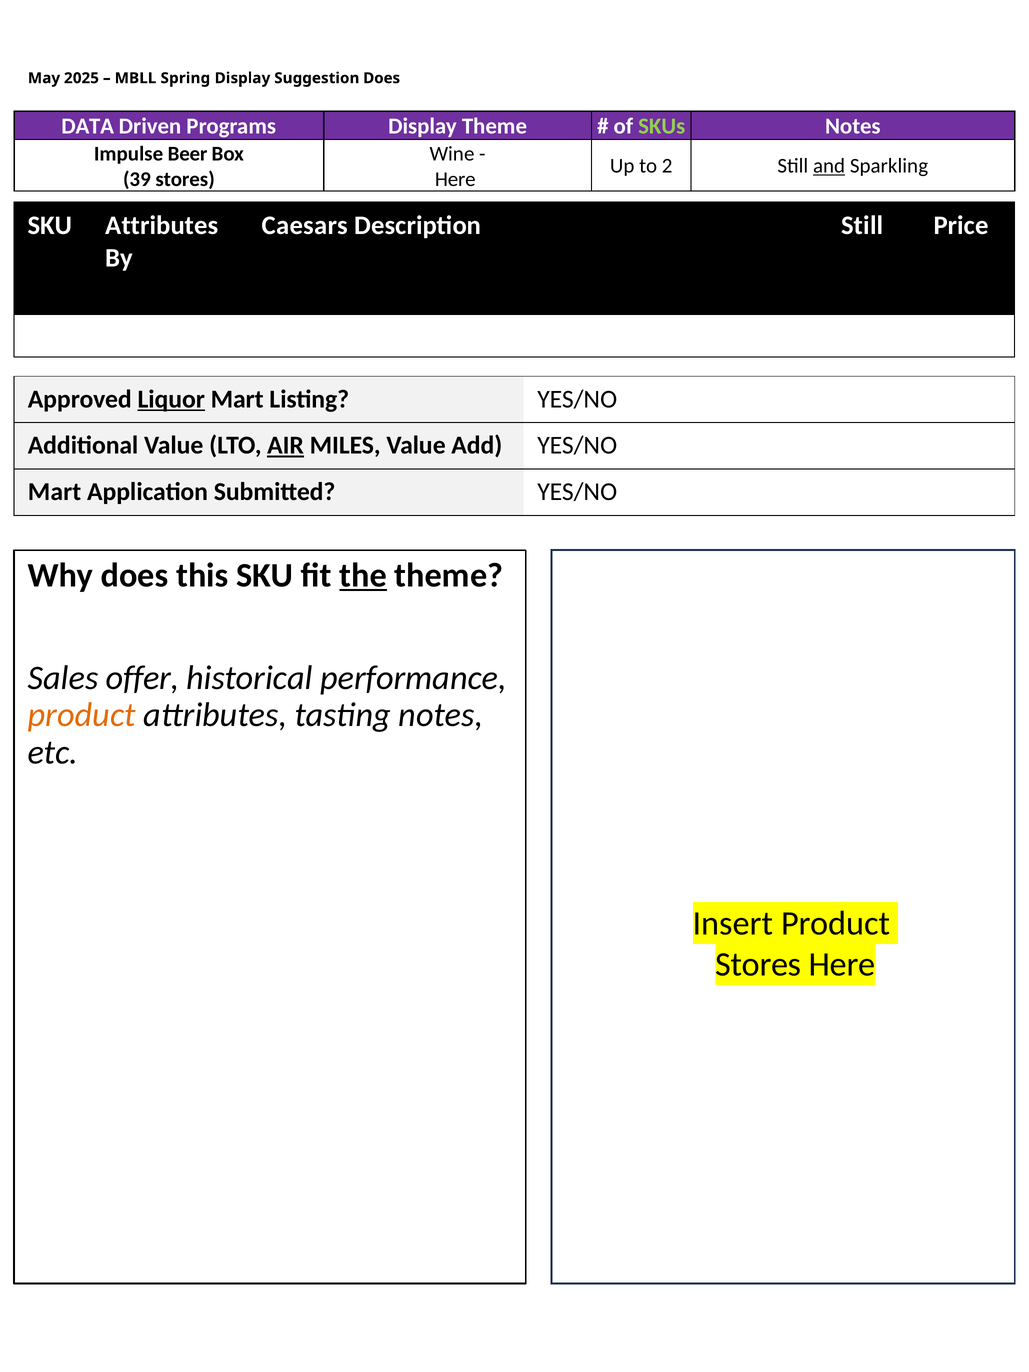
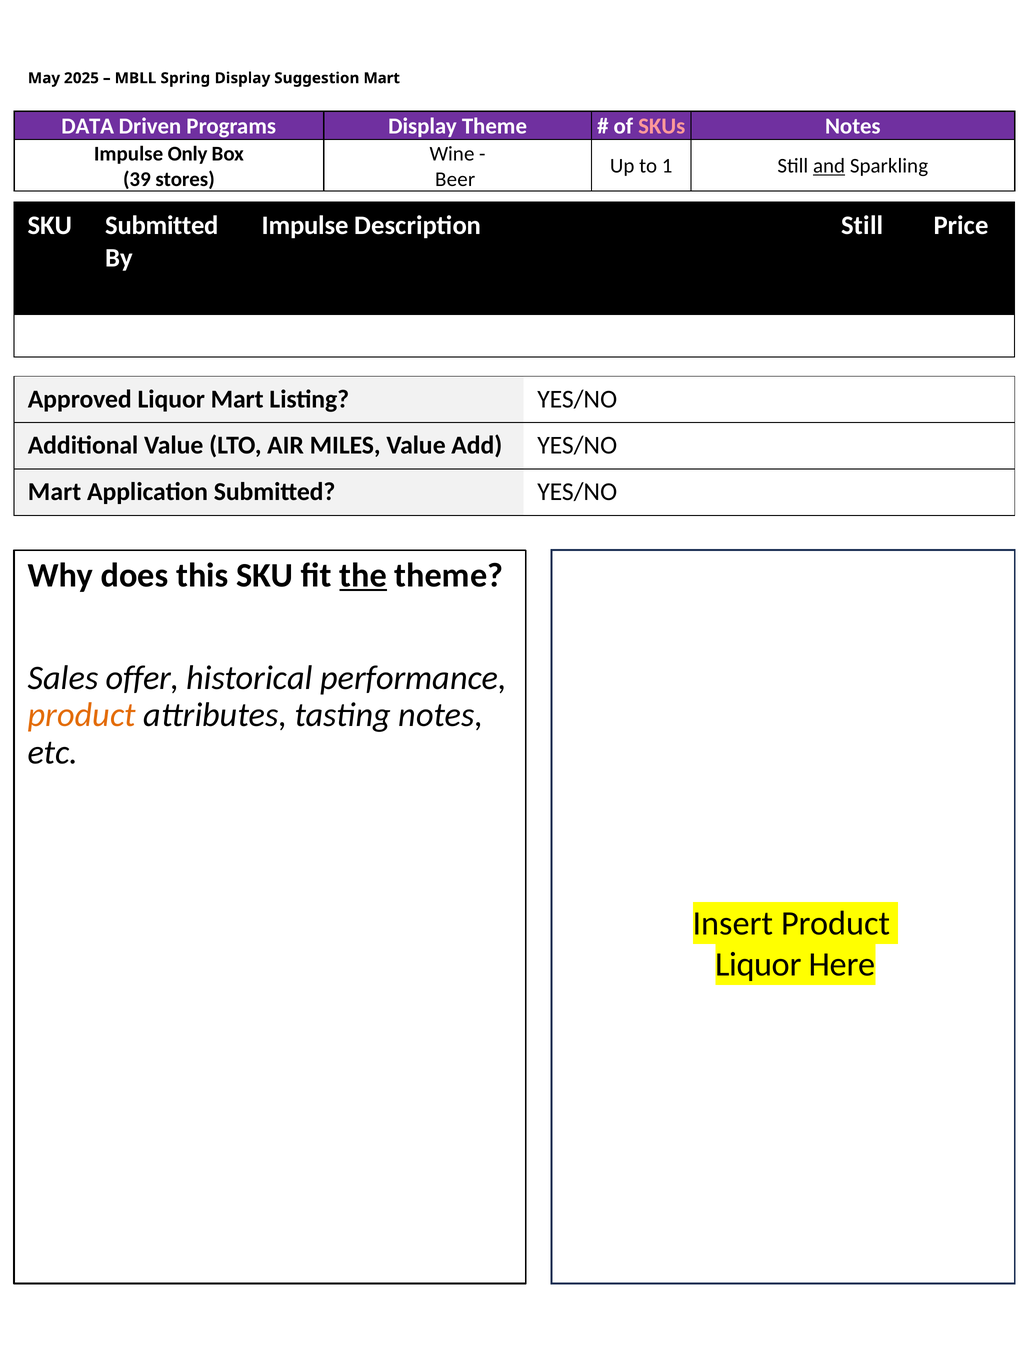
Suggestion Does: Does -> Mart (382, 78)
SKUs colour: light green -> pink (662, 126)
Beer: Beer -> Only (188, 154)
2: 2 -> 1 (667, 166)
Here: Here -> Beer (455, 179)
SKU Attributes: Attributes -> Submitted (162, 225)
Caesars: Caesars -> Impulse (305, 225)
Liquor underline: present -> none (171, 399)
AIR underline: present -> none (286, 445)
Stores: Stores -> Liquor (758, 964)
